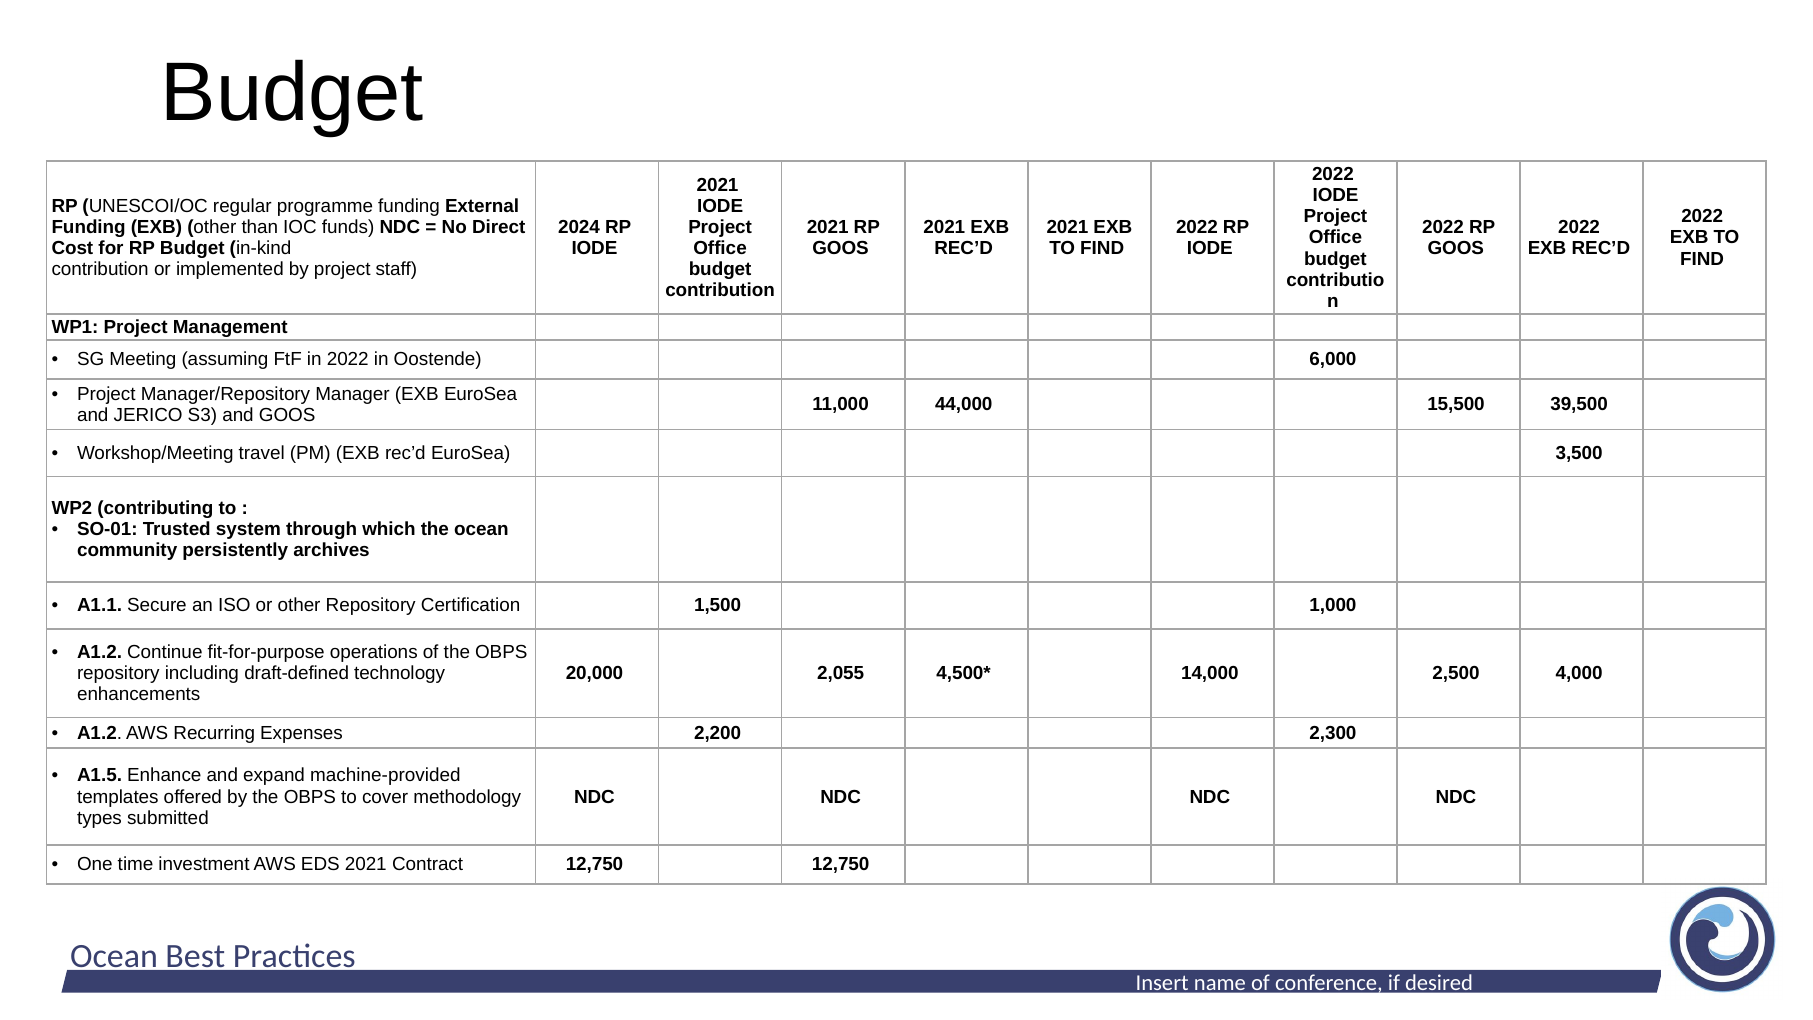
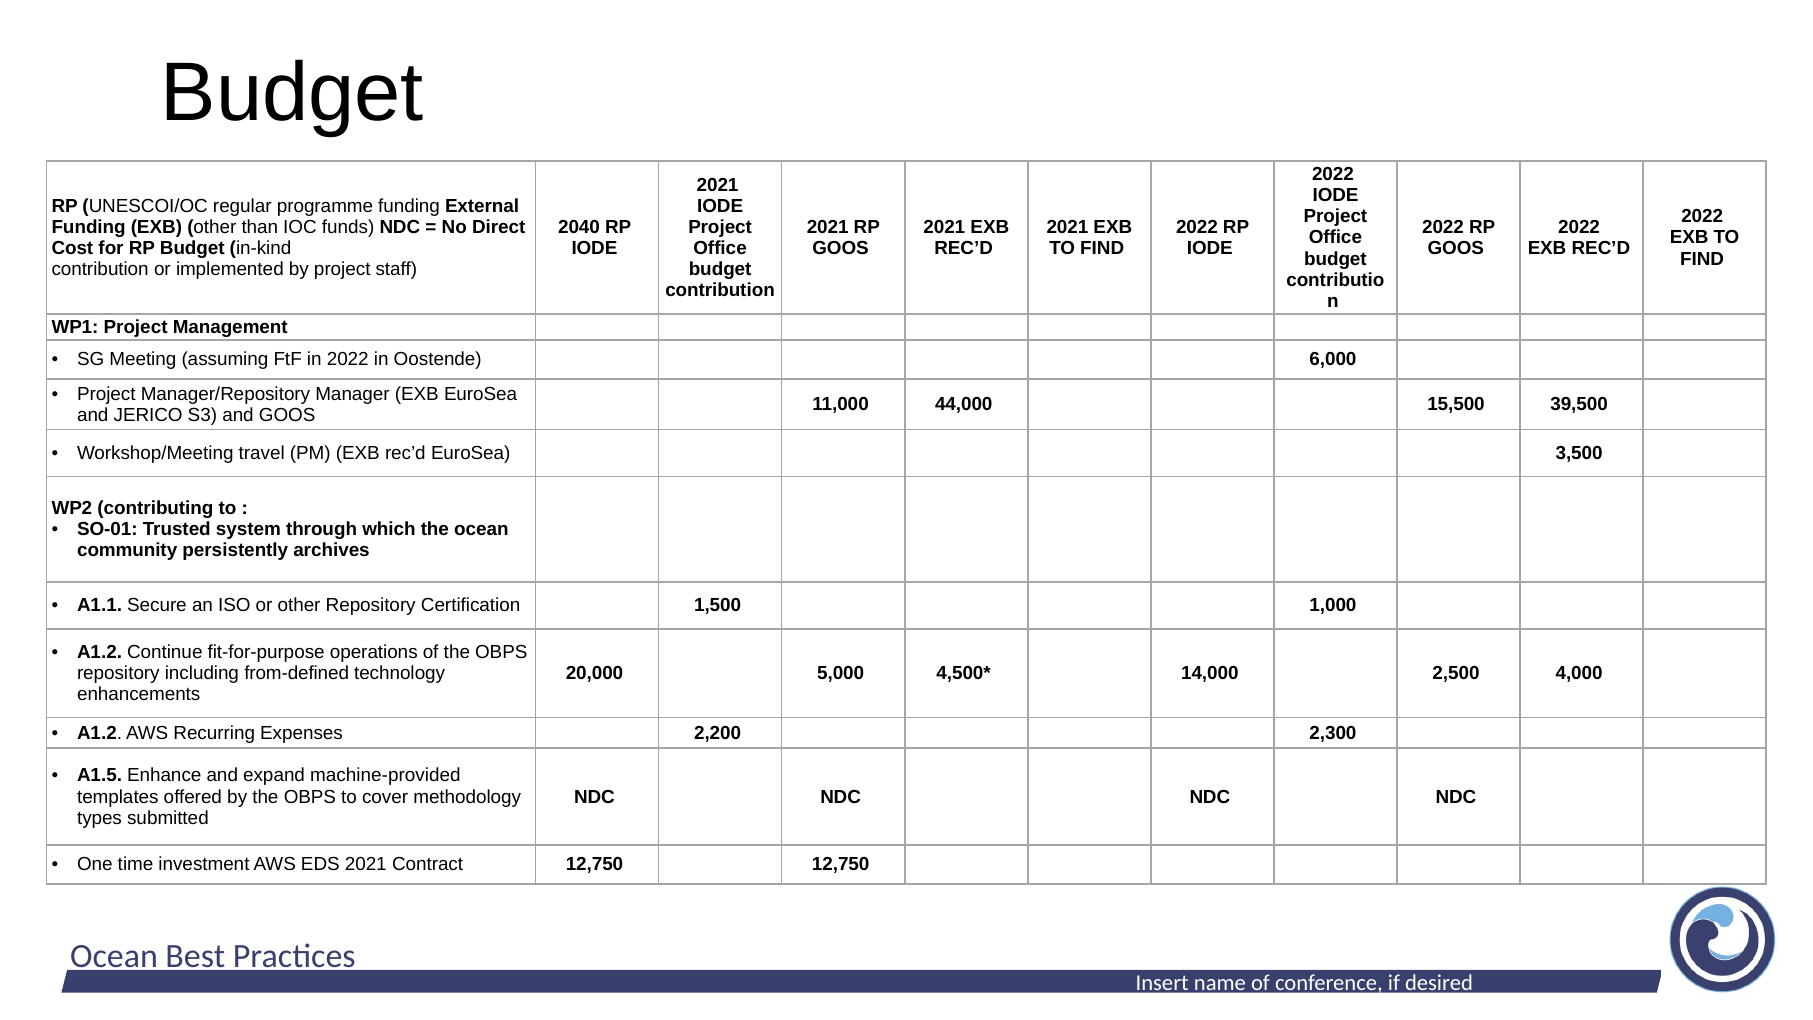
2024: 2024 -> 2040 (579, 227)
draft-defined: draft-defined -> from-defined (297, 673)
2,055: 2,055 -> 5,000 (841, 673)
